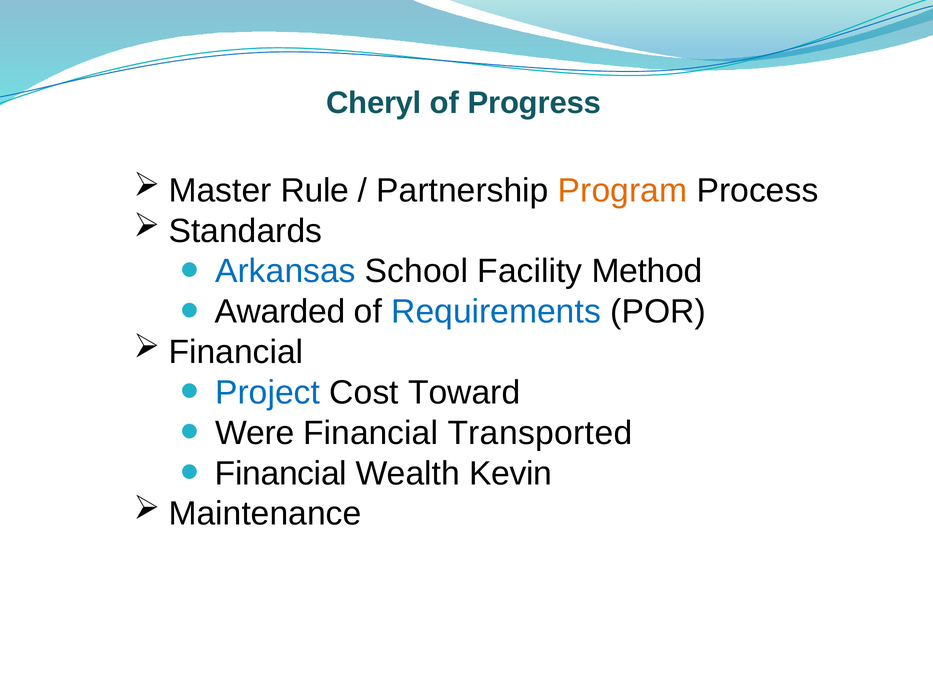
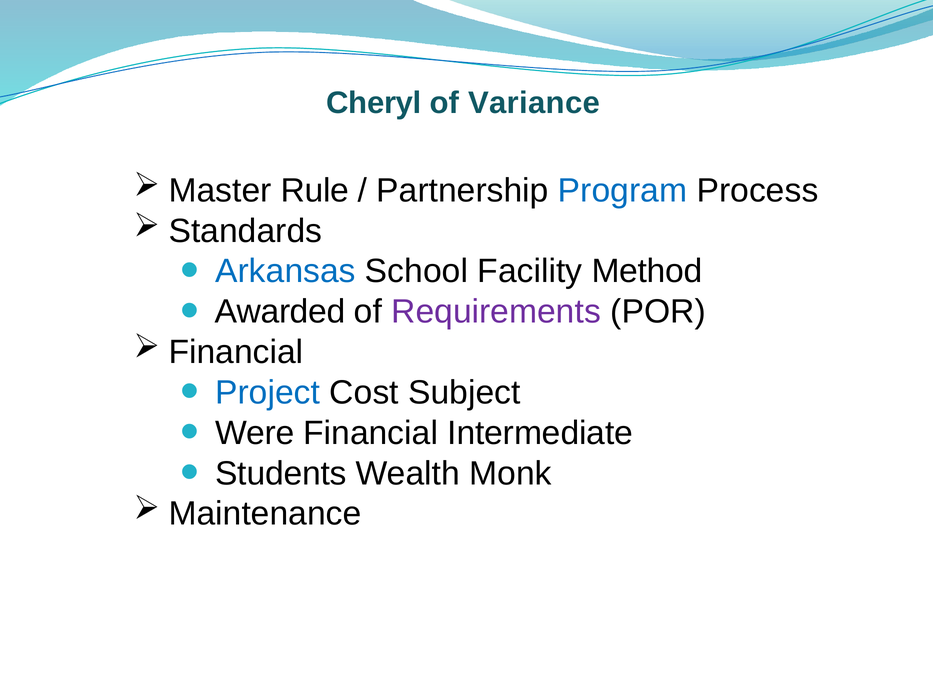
Progress: Progress -> Variance (534, 103)
Program colour: orange -> blue (623, 190)
Requirements colour: blue -> purple (496, 312)
Toward: Toward -> Subject (464, 392)
Transported: Transported -> Intermediate (540, 433)
Financial: Financial -> Students (281, 473)
Kevin: Kevin -> Monk (510, 473)
